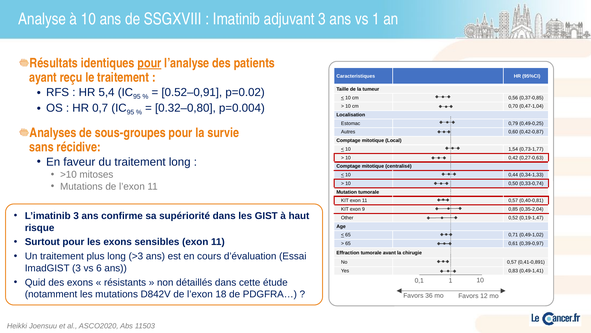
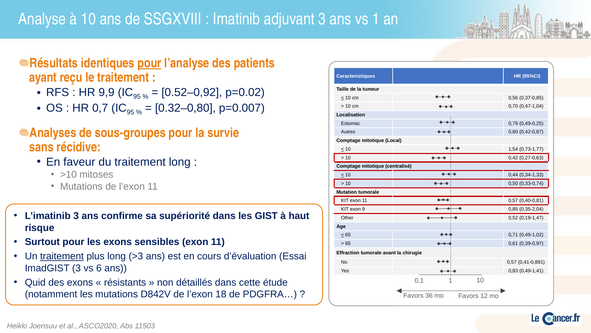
5,4: 5,4 -> 9,9 (107, 92)
0.52–0,91: 0.52–0,91 -> 0.52–0,92 (192, 92)
p=0.004: p=0.004 -> p=0.007 (242, 108)
traitement underline: none -> present (62, 256)
